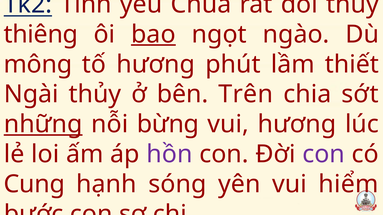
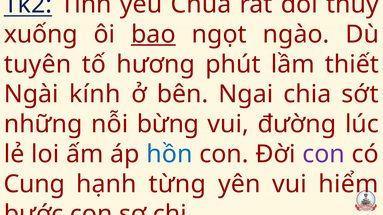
thiêng: thiêng -> xuống (41, 34)
mông: mông -> tuyên (38, 64)
Ngài thủy: thủy -> kính (95, 94)
Trên: Trên -> Ngai (246, 94)
những underline: present -> none (43, 124)
vui hương: hương -> đường (297, 124)
hồn colour: purple -> blue (169, 154)
sóng: sóng -> từng (177, 184)
